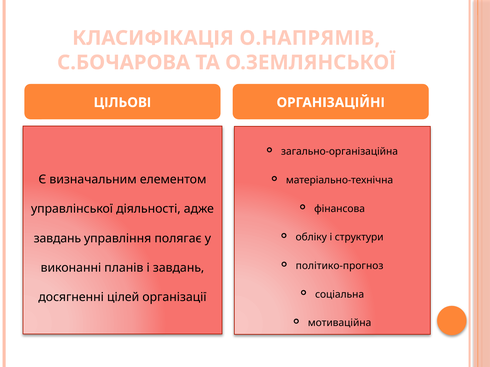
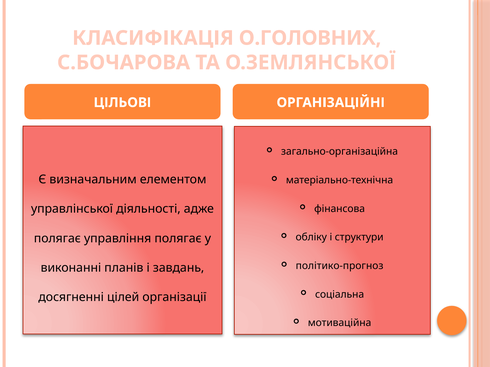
О.НАПРЯМІВ: О.НАПРЯМІВ -> О.ГОЛОВНИХ (310, 38)
завдань: завдань -> полягає (57, 239)
